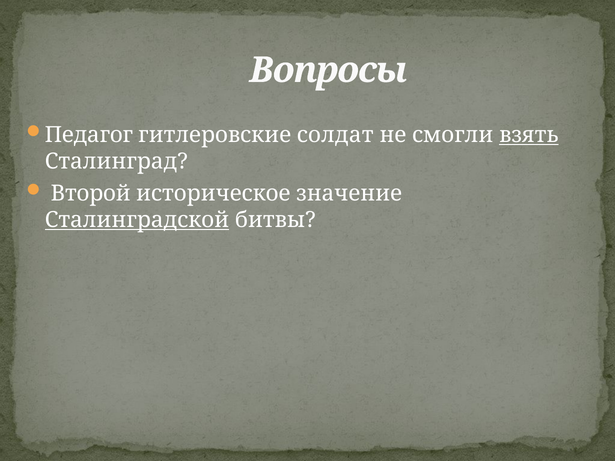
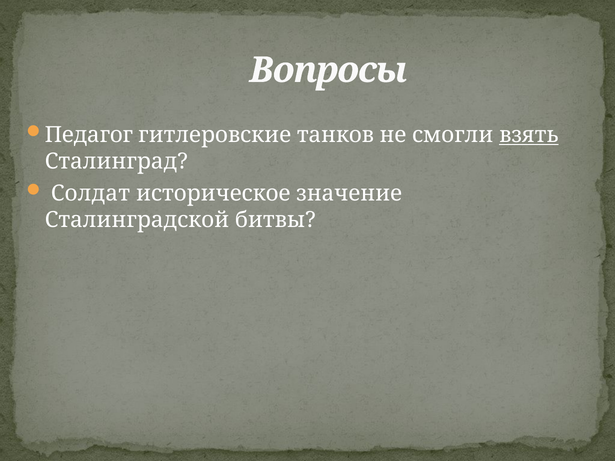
солдат: солдат -> танков (335, 135)
Второй: Второй -> Солдат (91, 193)
Сталинградской underline: present -> none (137, 220)
